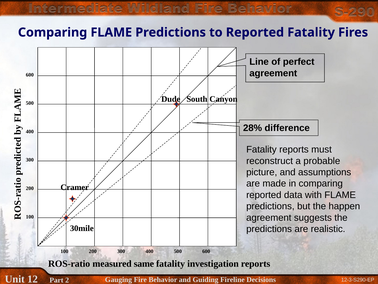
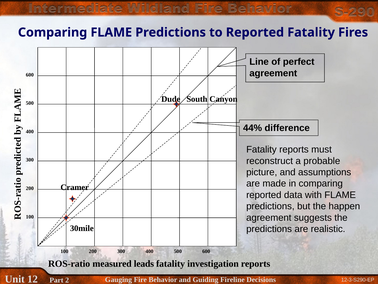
28%: 28% -> 44% (253, 128)
same: same -> leads (144, 263)
